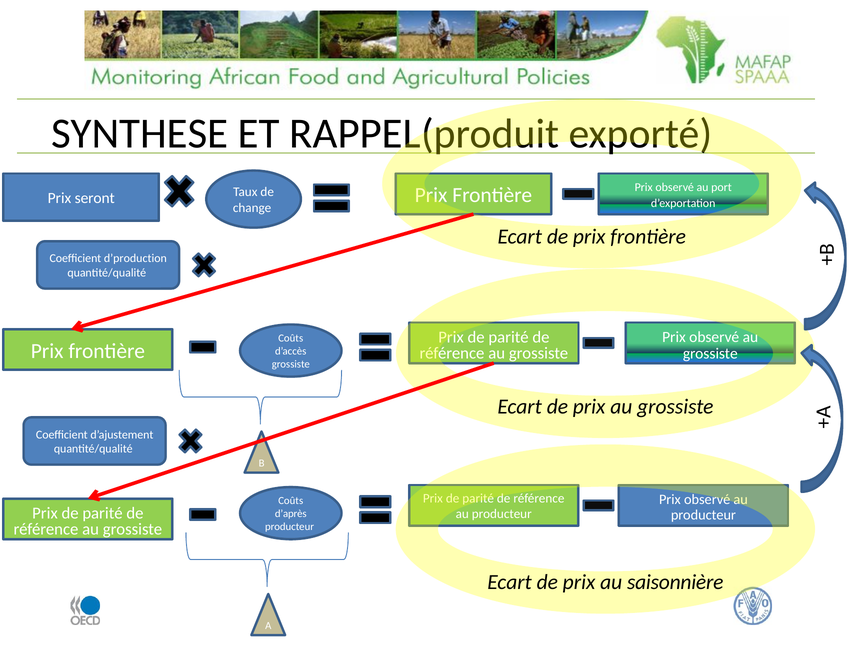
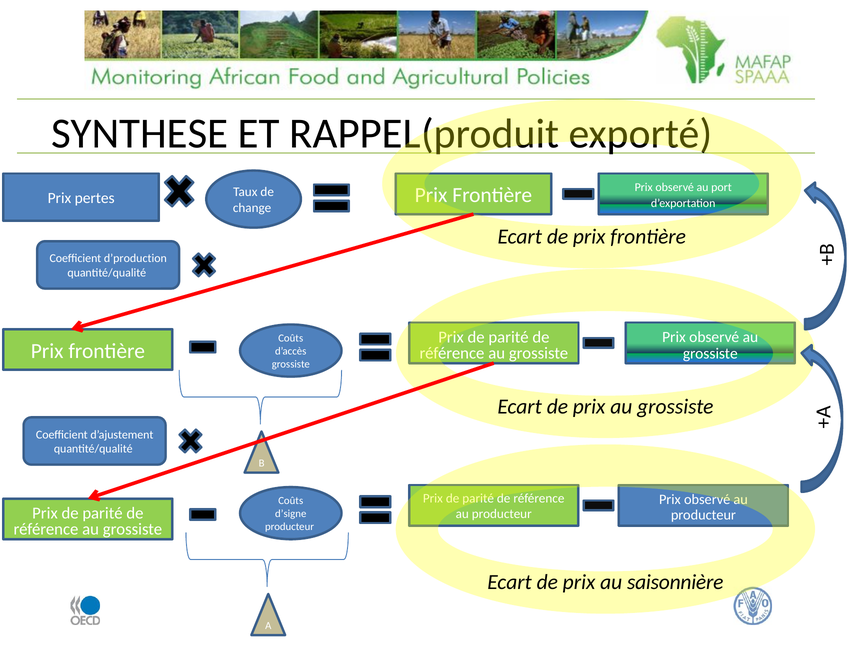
seront: seront -> pertes (95, 198)
d’après: d’après -> d’signe (291, 513)
